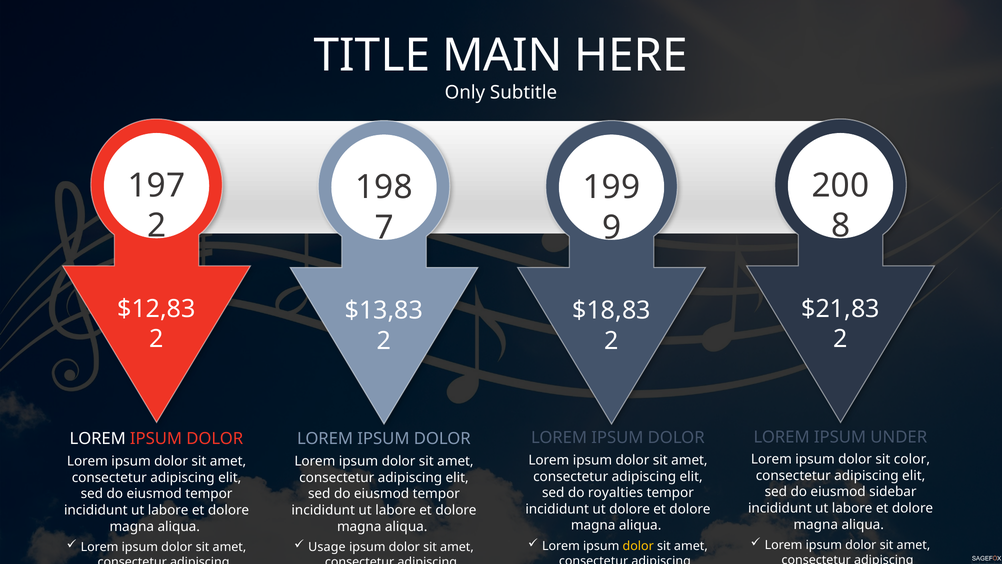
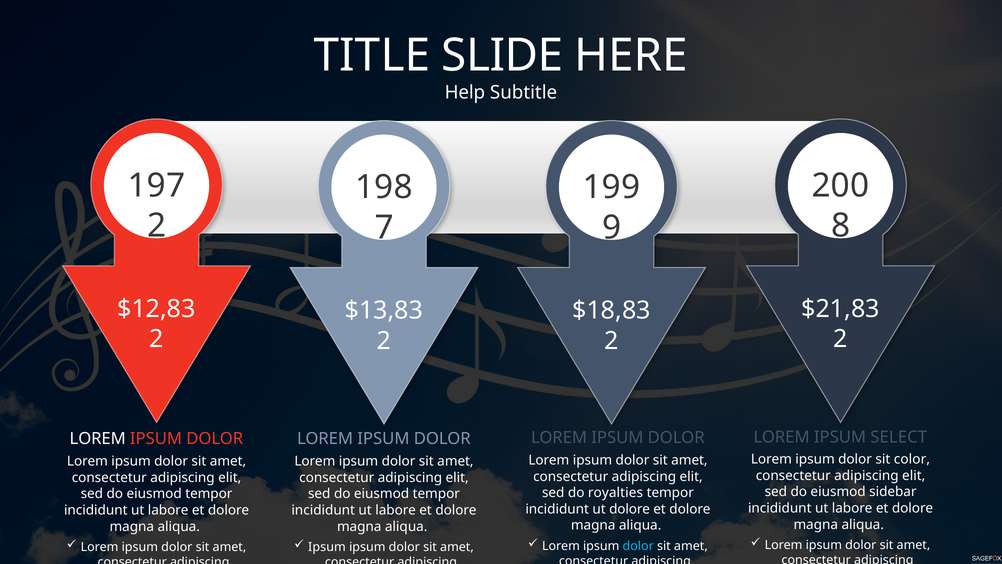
MAIN: MAIN -> SLIDE (502, 56)
Only: Only -> Help (465, 93)
UNDER: UNDER -> SELECT (899, 437)
dolor colour: yellow -> light blue (638, 546)
Usage: Usage -> Ipsum (327, 547)
